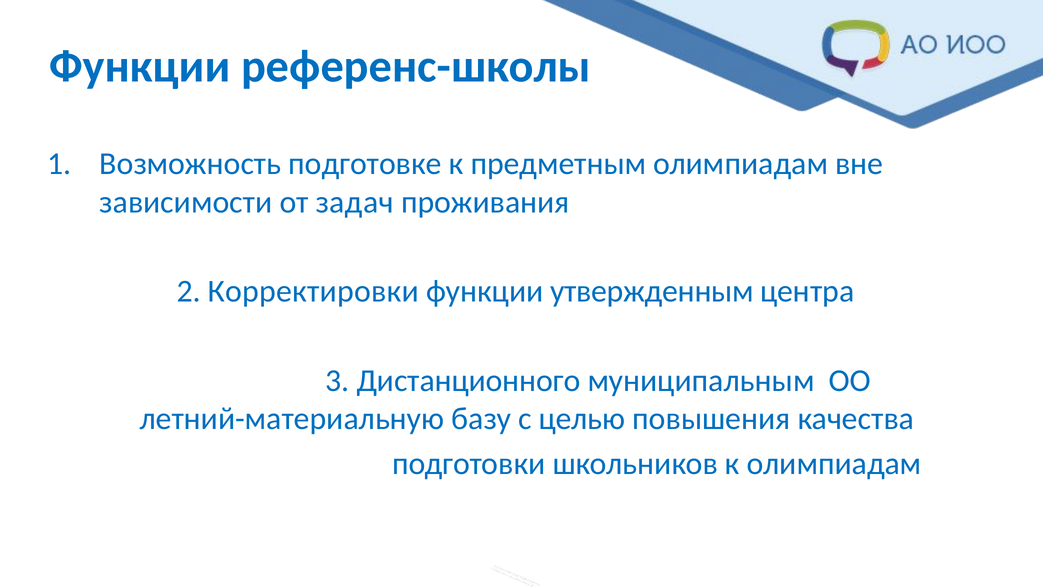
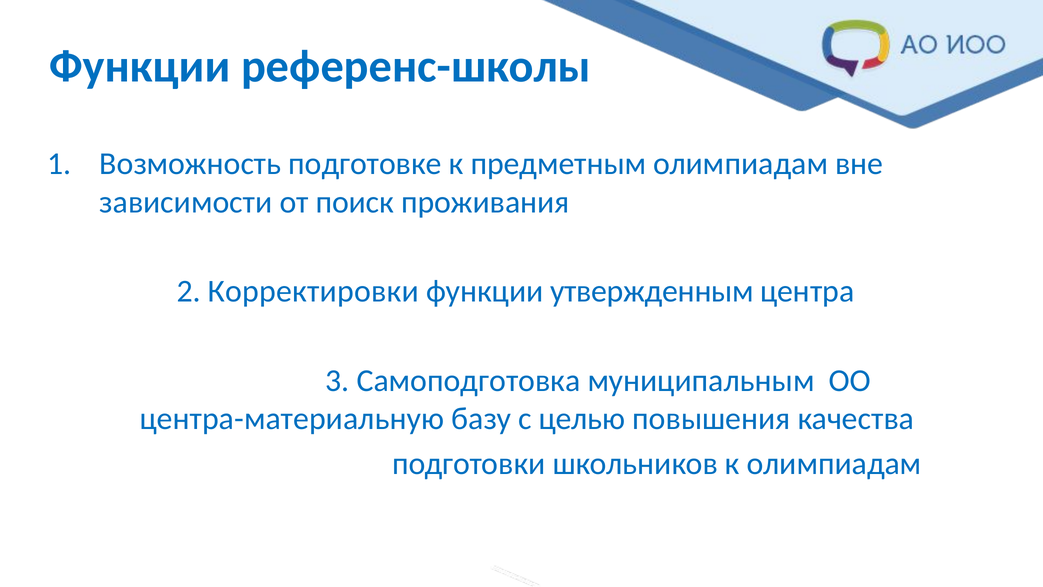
задач: задач -> поиск (355, 202)
Дистанционного: Дистанционного -> Самоподготовка (468, 380)
летний-материальную: летний-материальную -> центра-материальную (292, 419)
